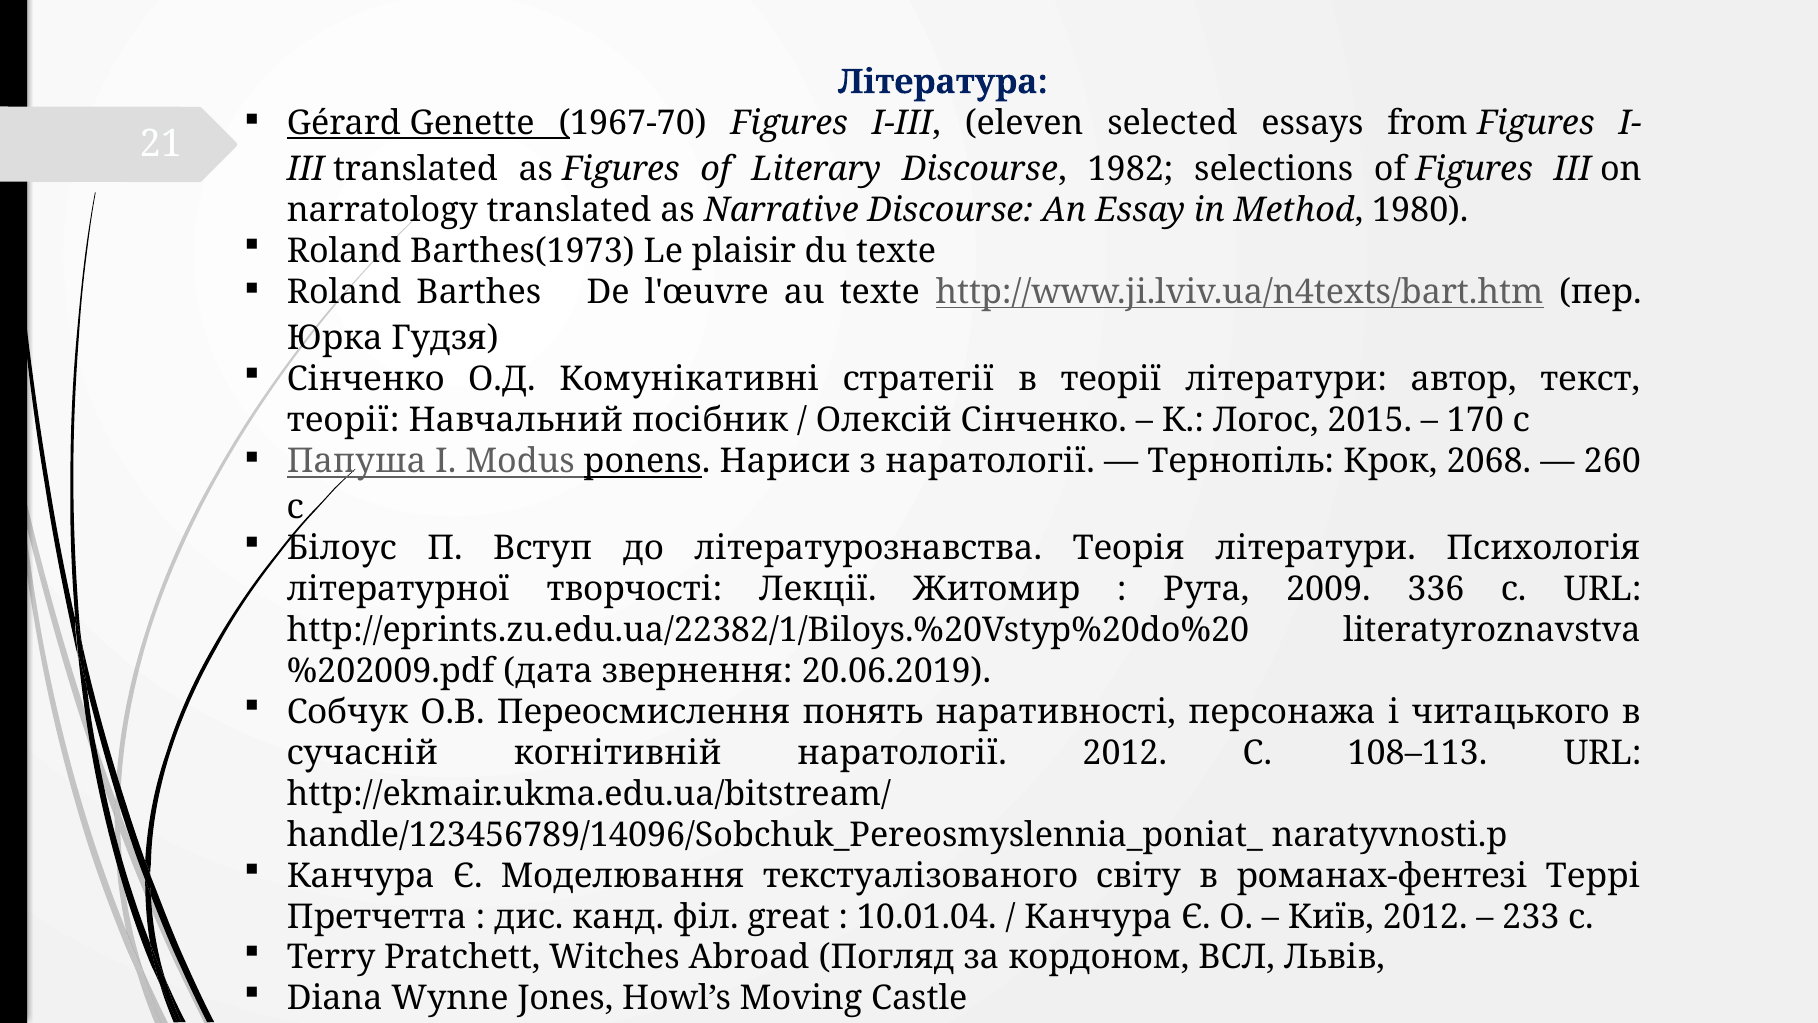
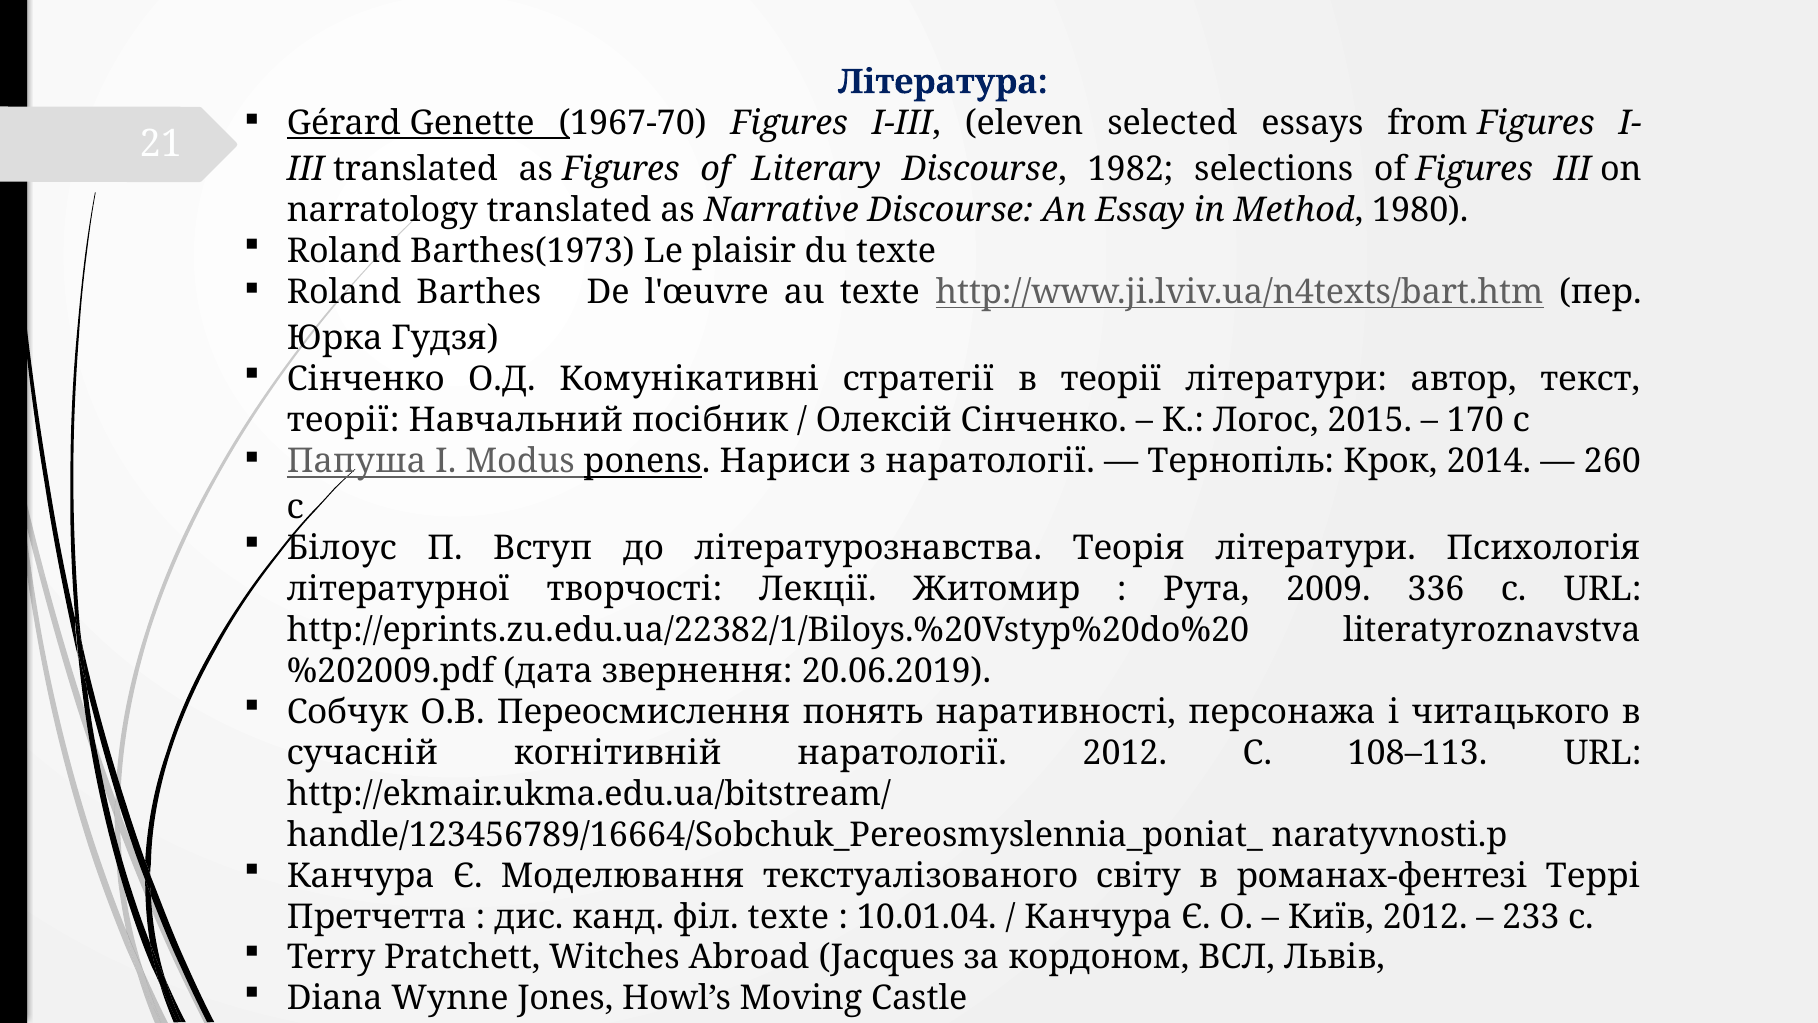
2068: 2068 -> 2014 (1489, 461)
handle/123456789/14096/Sobchuk_Pereosmyslennia_poniat_: handle/123456789/14096/Sobchuk_Pereosmyslennia_poniat_ -> handle/123456789/16664/Sobchuk_Pereosmyslennia_poniat_ (775, 835)
філ great: great -> texte (788, 916)
Погляд: Погляд -> Jacques (887, 957)
